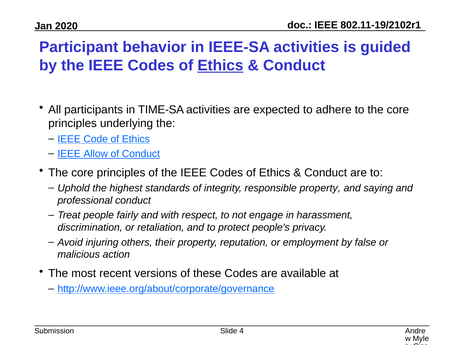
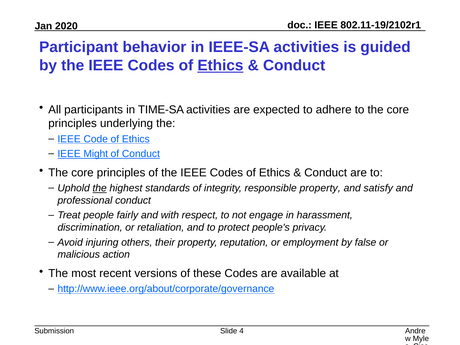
Allow: Allow -> Might (96, 154)
the underline: none -> present (100, 188)
saying: saying -> satisfy (378, 188)
